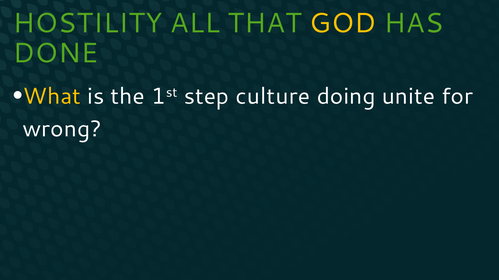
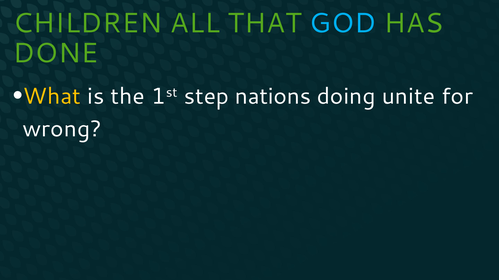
HOSTILITY: HOSTILITY -> CHILDREN (88, 23)
GOD colour: yellow -> light blue (343, 23)
culture: culture -> nations (273, 97)
